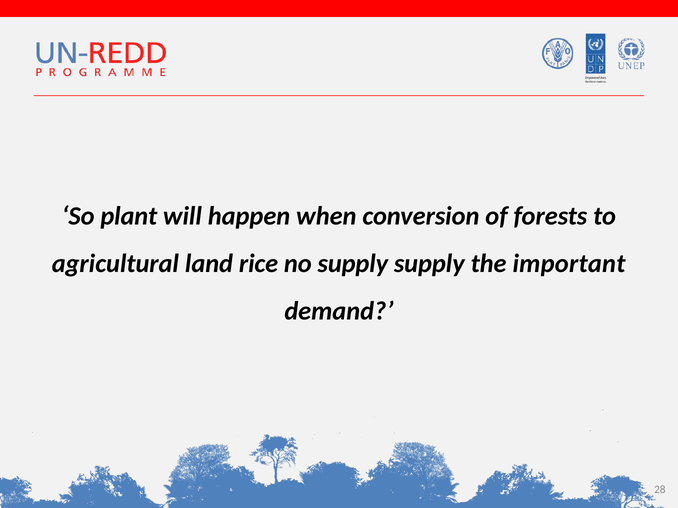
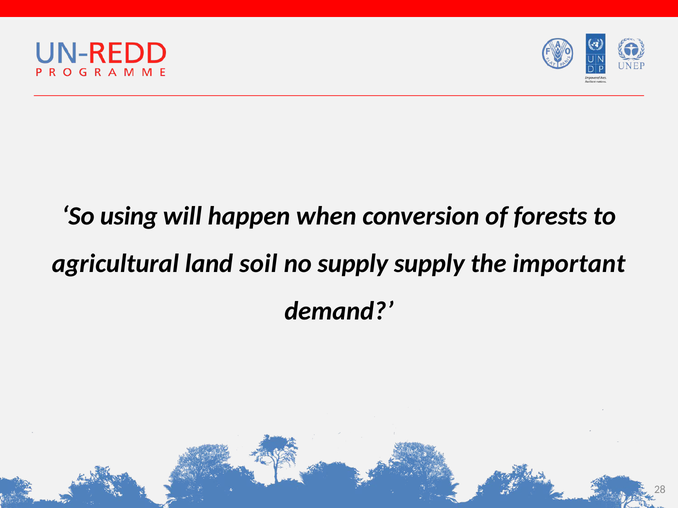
plant: plant -> using (129, 216)
rice: rice -> soil (258, 264)
